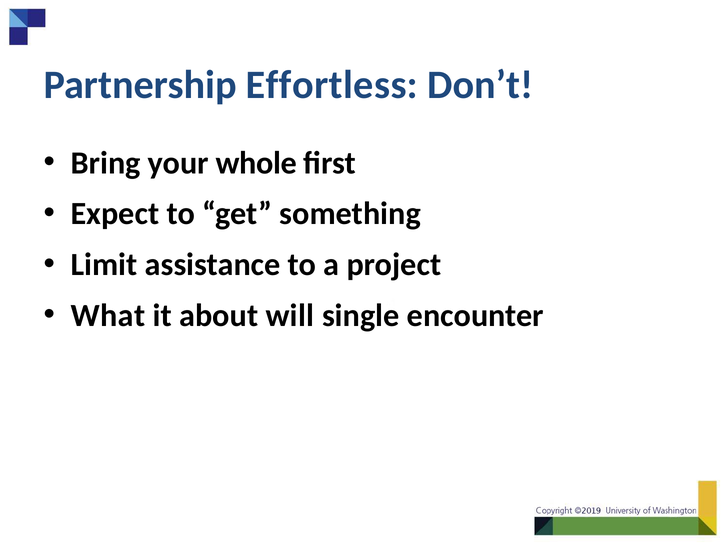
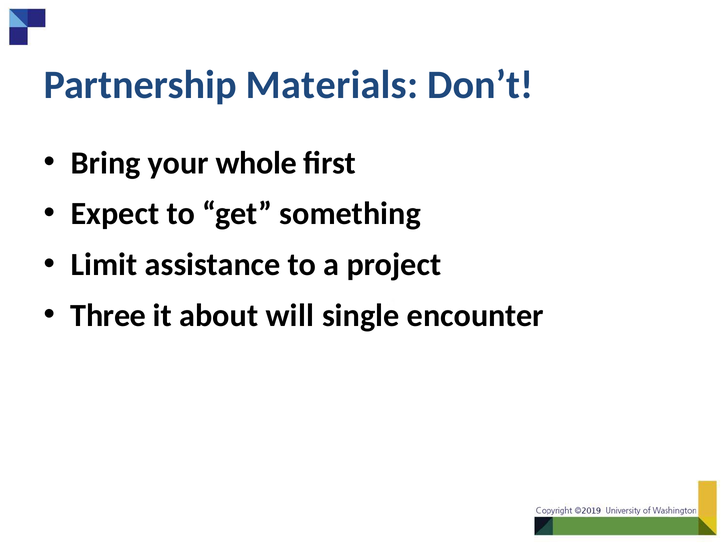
Effortless: Effortless -> Materials (332, 85)
What: What -> Three (108, 315)
